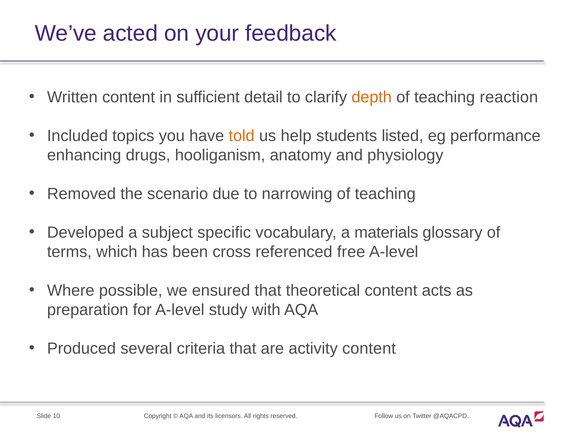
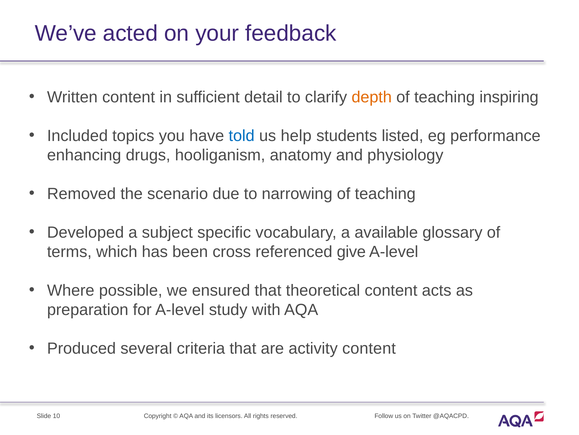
reaction: reaction -> inspiring (509, 97)
told colour: orange -> blue (242, 136)
materials: materials -> available (386, 232)
free: free -> give (351, 251)
